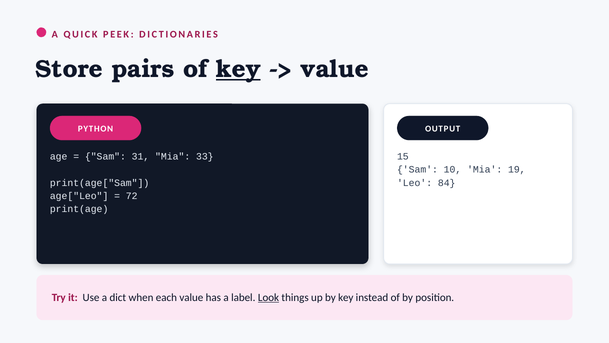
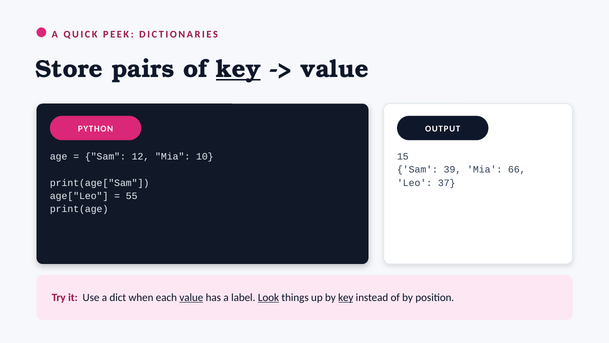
31: 31 -> 12 (141, 156)
33: 33 -> 10 (205, 156)
10: 10 -> 39 (453, 170)
19: 19 -> 66 (517, 170)
84: 84 -> 37 (447, 183)
72: 72 -> 55 (132, 196)
value underline: none -> present (191, 297)
key underline: none -> present (346, 297)
